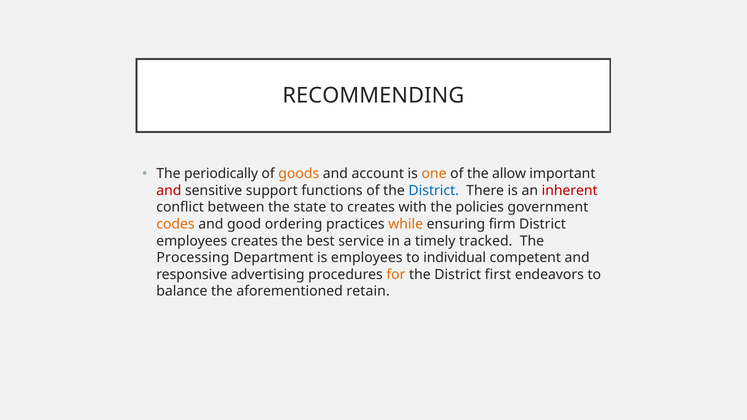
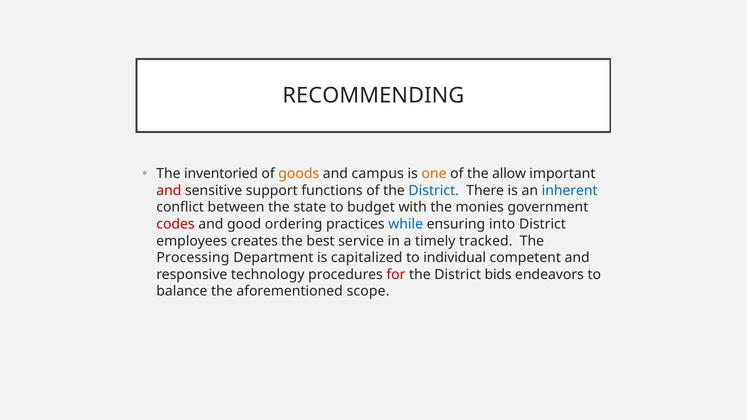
periodically: periodically -> inventoried (221, 174)
account: account -> campus (378, 174)
inherent colour: red -> blue (570, 191)
to creates: creates -> budget (371, 207)
policies: policies -> monies (480, 207)
codes colour: orange -> red (175, 224)
while colour: orange -> blue (406, 224)
firm: firm -> into (502, 224)
is employees: employees -> capitalized (367, 258)
advertising: advertising -> technology (268, 275)
for colour: orange -> red (396, 275)
first: first -> bids (498, 275)
retain: retain -> scope (368, 291)
